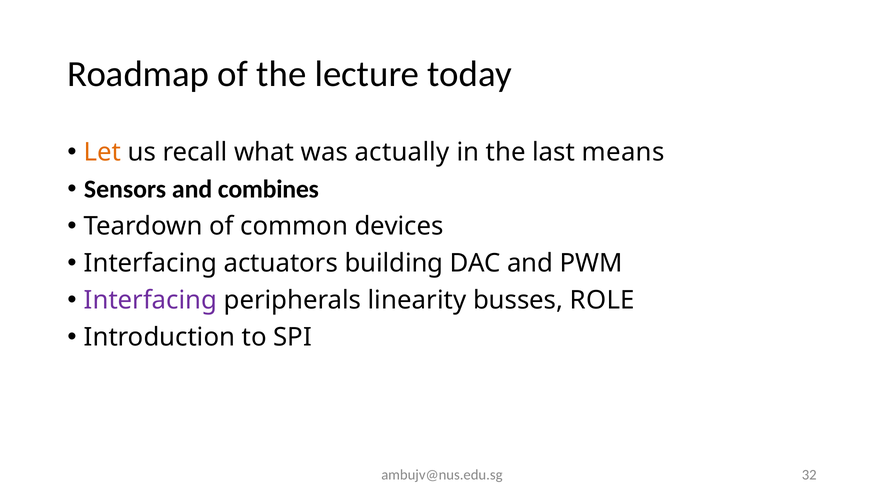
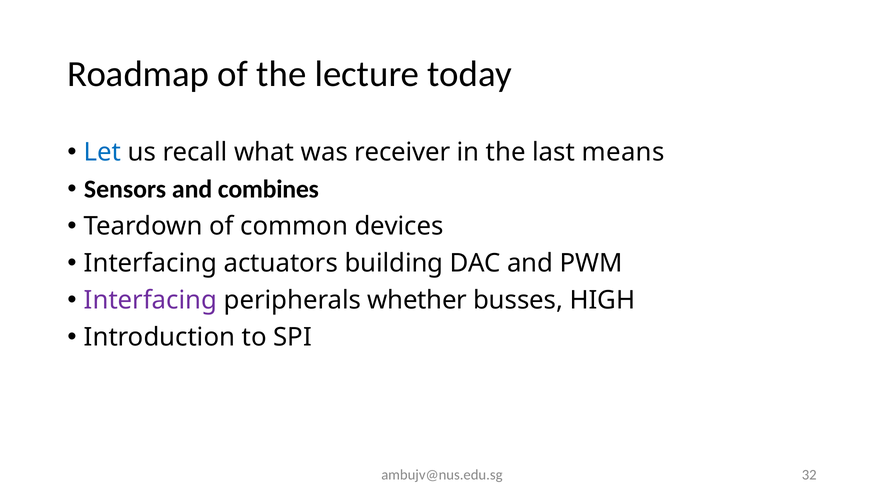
Let colour: orange -> blue (103, 152)
actually: actually -> receiver (402, 152)
linearity: linearity -> whether (417, 300)
ROLE: ROLE -> HIGH (603, 300)
